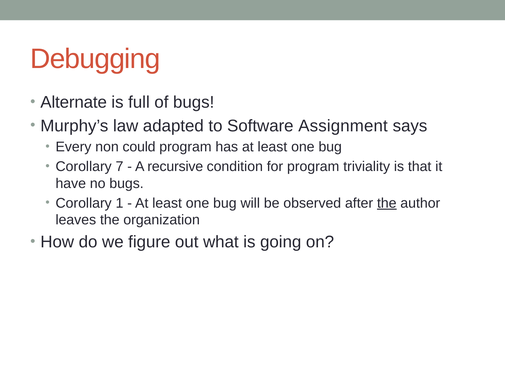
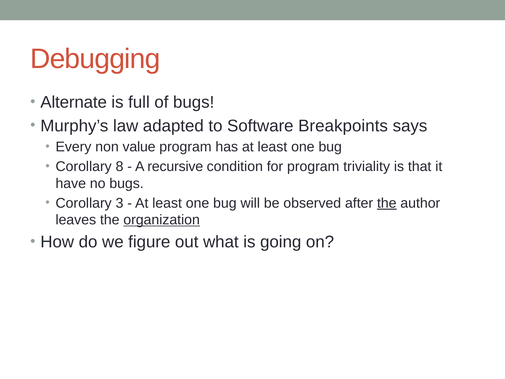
Assignment: Assignment -> Breakpoints (343, 126)
could: could -> value (139, 147)
7: 7 -> 8 (120, 167)
1: 1 -> 3 (120, 203)
organization underline: none -> present (162, 220)
